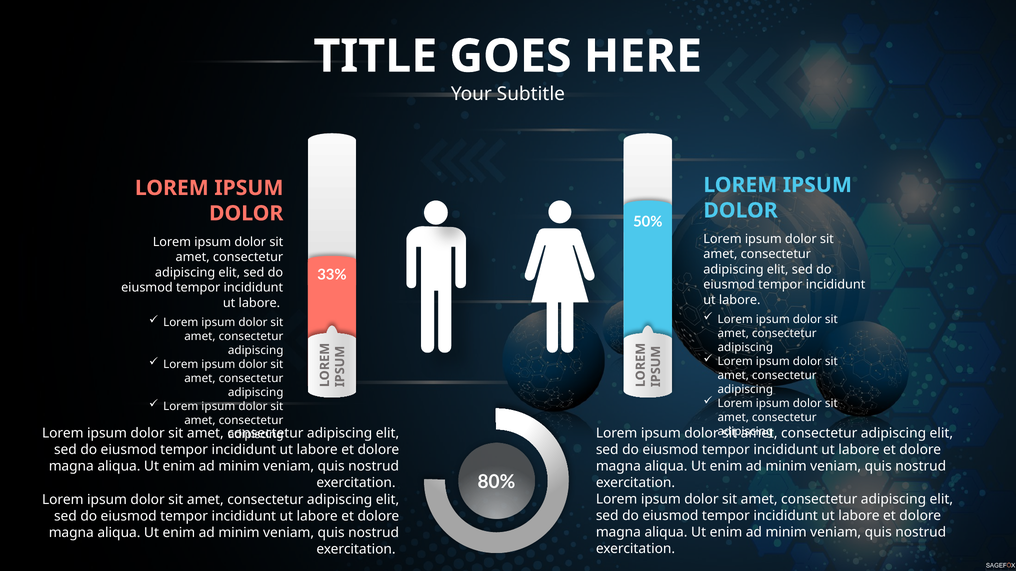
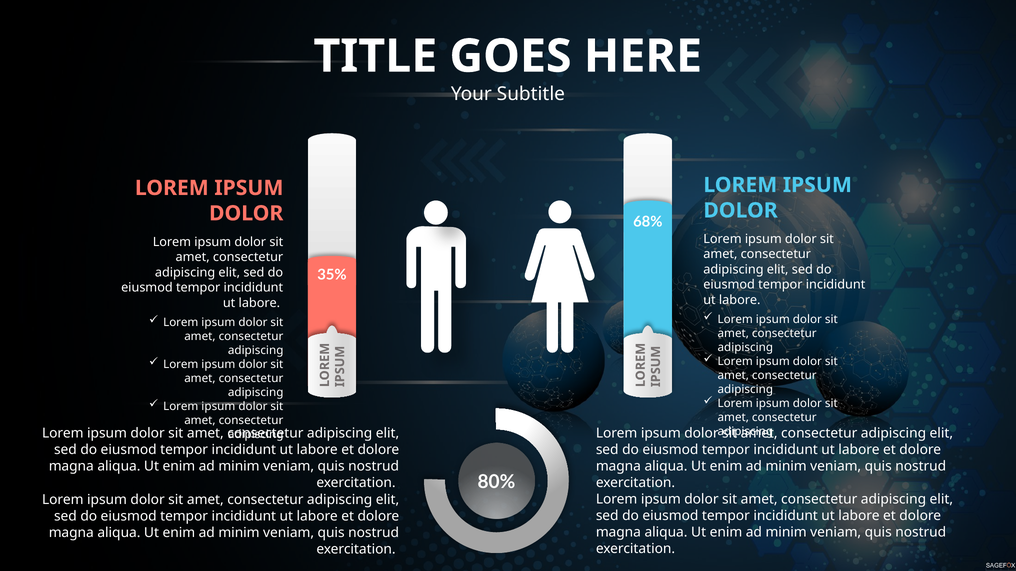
50%: 50% -> 68% (648, 222)
33%: 33% -> 35% (332, 275)
